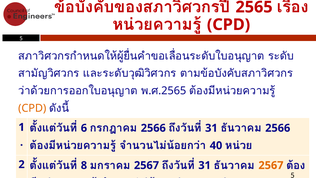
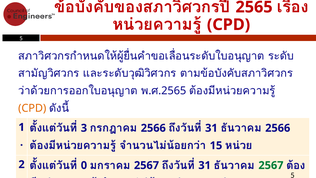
6: 6 -> 3 (84, 128)
40: 40 -> 15 (216, 145)
8: 8 -> 0 (84, 165)
2567 colour: orange -> green (271, 165)
